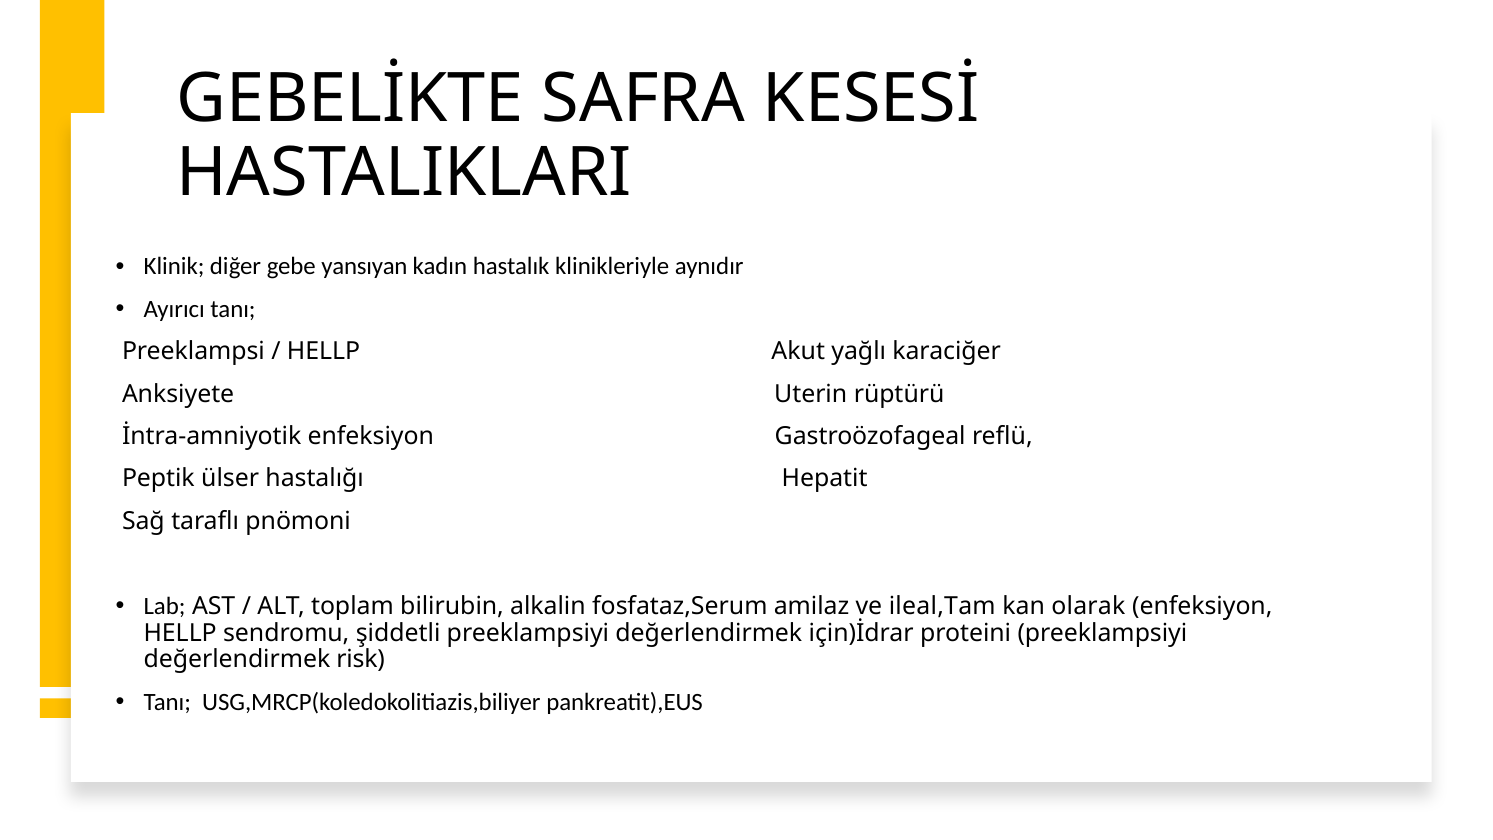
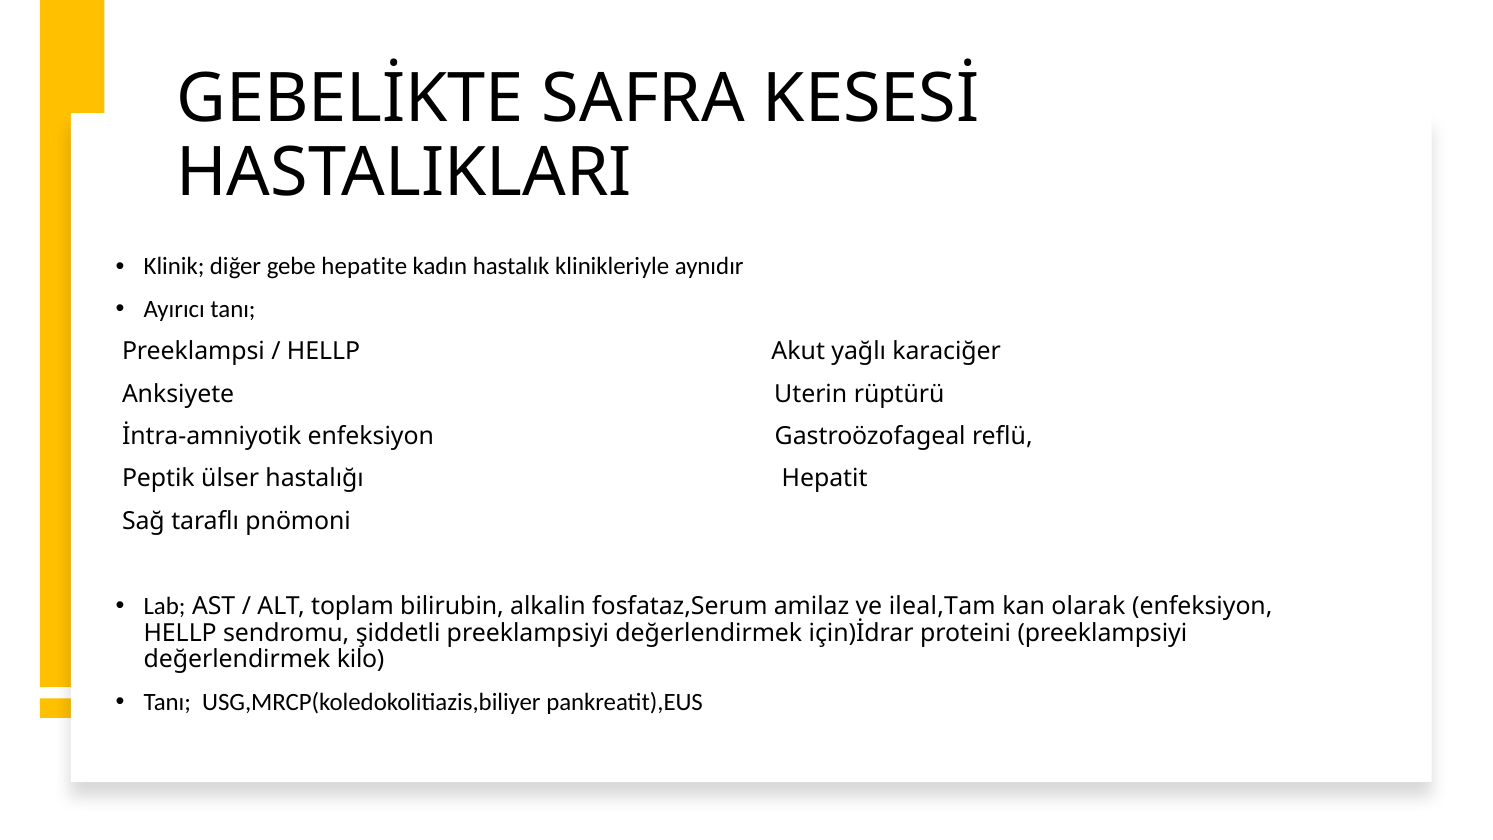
yansıyan: yansıyan -> hepatite (364, 267)
risk: risk -> kilo (361, 660)
